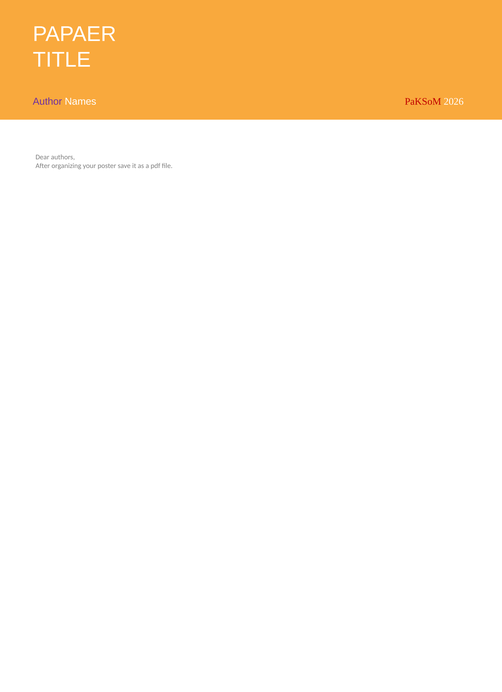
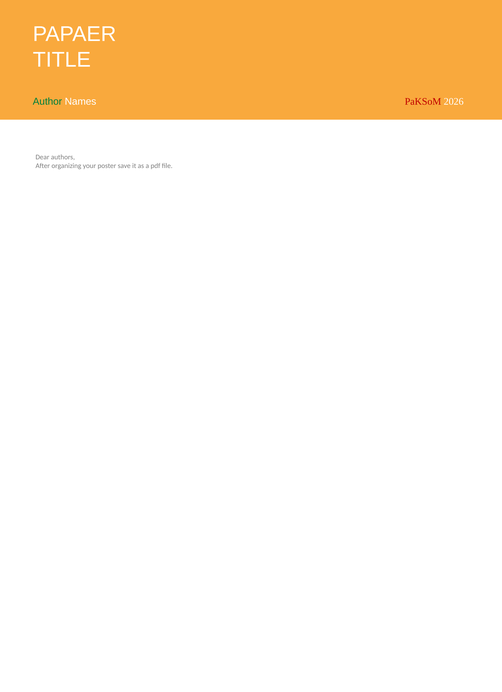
Author colour: purple -> green (47, 102)
